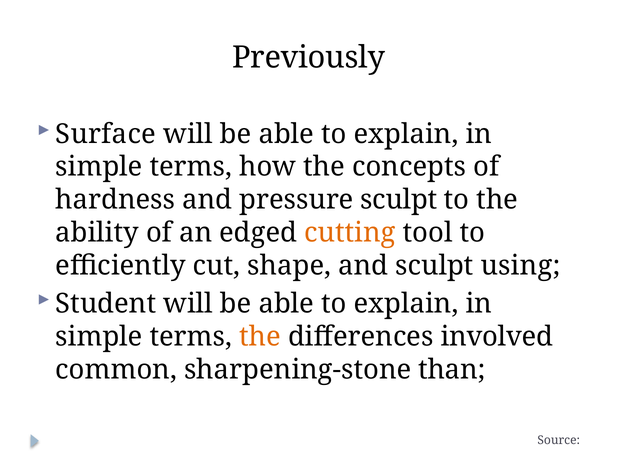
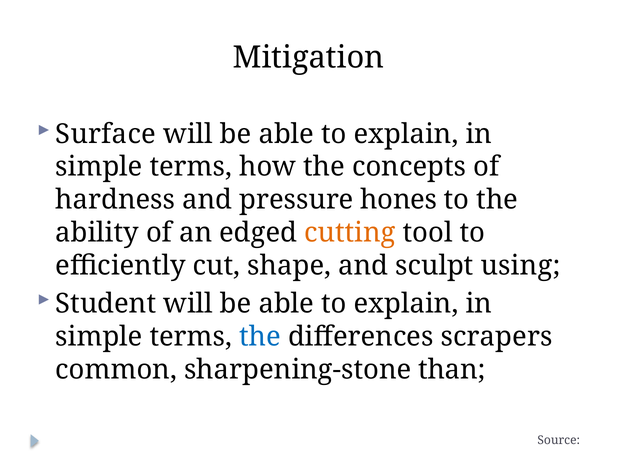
Previously: Previously -> Mitigation (308, 58)
pressure sculpt: sculpt -> hones (399, 200)
the colour: orange -> blue (260, 337)
involved: involved -> scrapers (497, 337)
